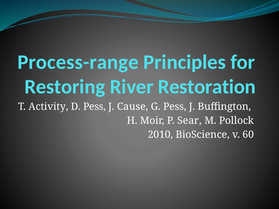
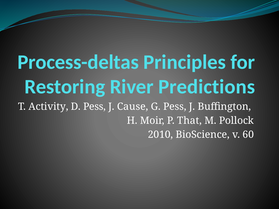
Process-range: Process-range -> Process-deltas (78, 62)
Restoration: Restoration -> Predictions (207, 87)
Sear: Sear -> That (189, 121)
